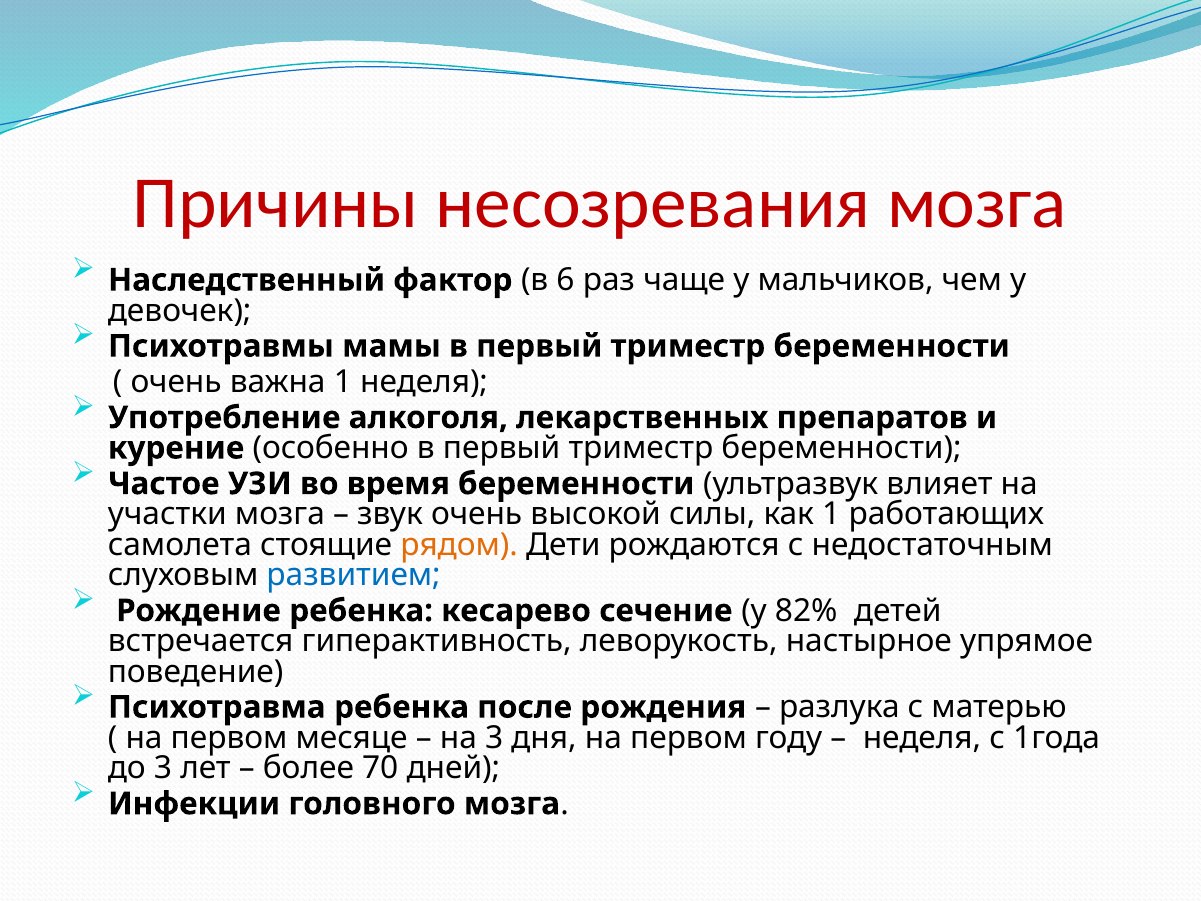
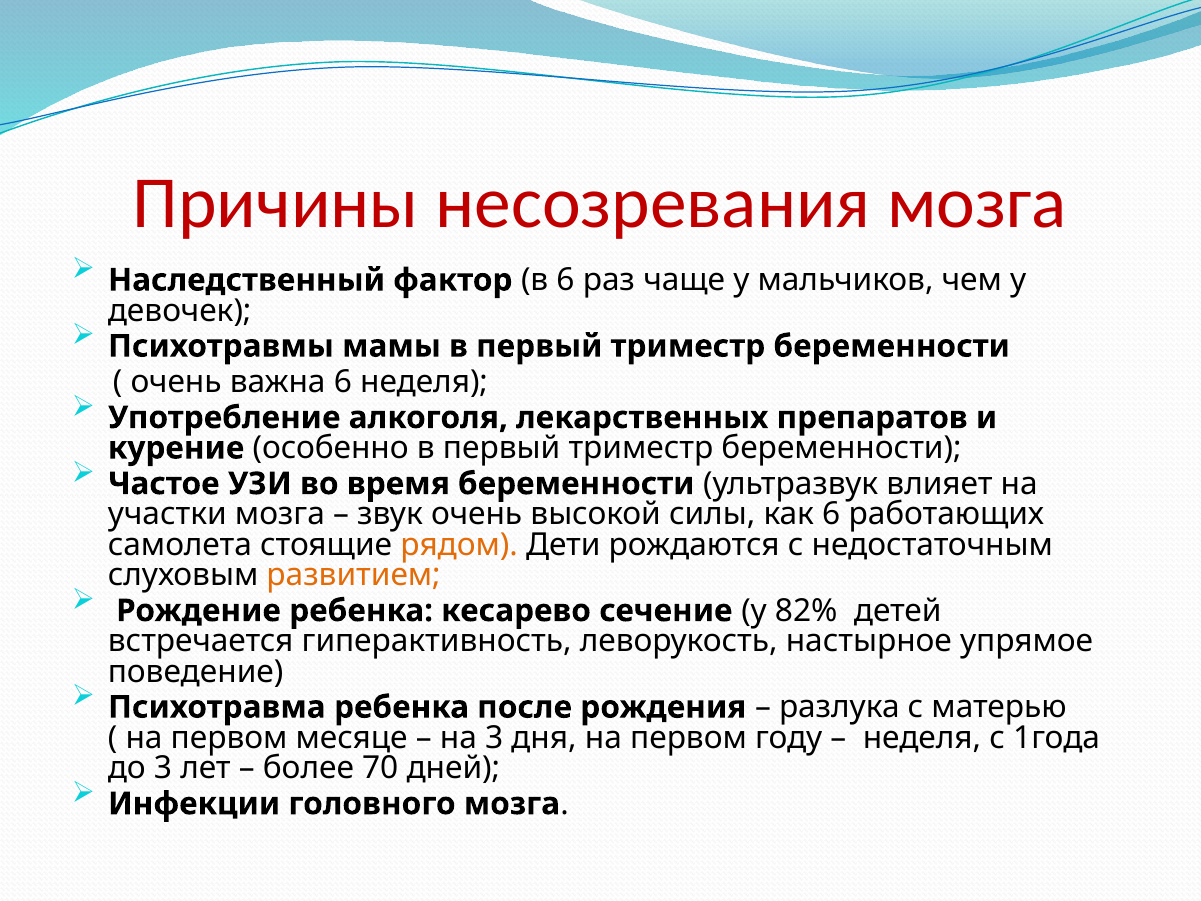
важна 1: 1 -> 6 (343, 382)
как 1: 1 -> 6 (831, 514)
развитием colour: blue -> orange (354, 575)
